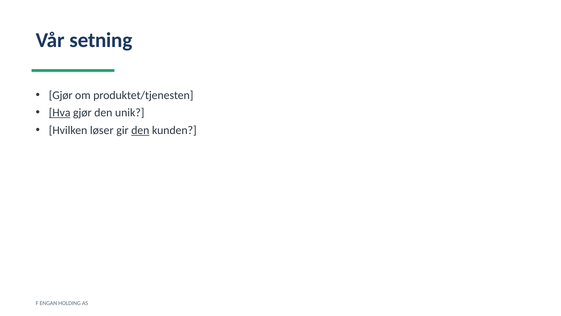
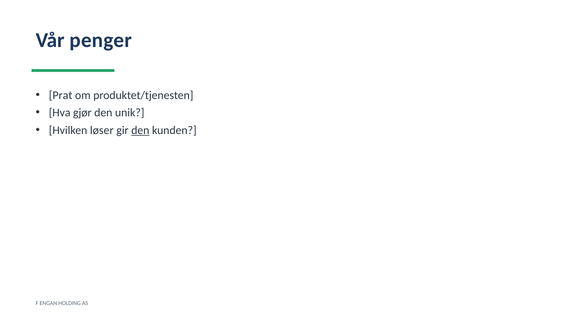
setning: setning -> penger (101, 40)
Gjør: Gjør -> Prat (61, 95)
Hva underline: present -> none (60, 113)
